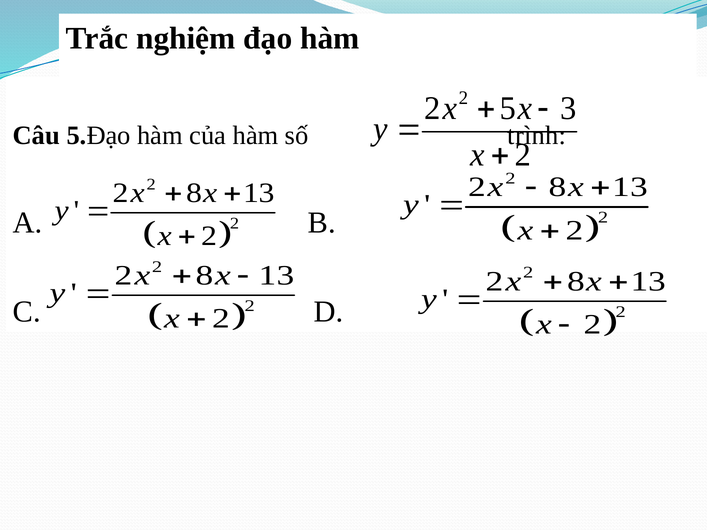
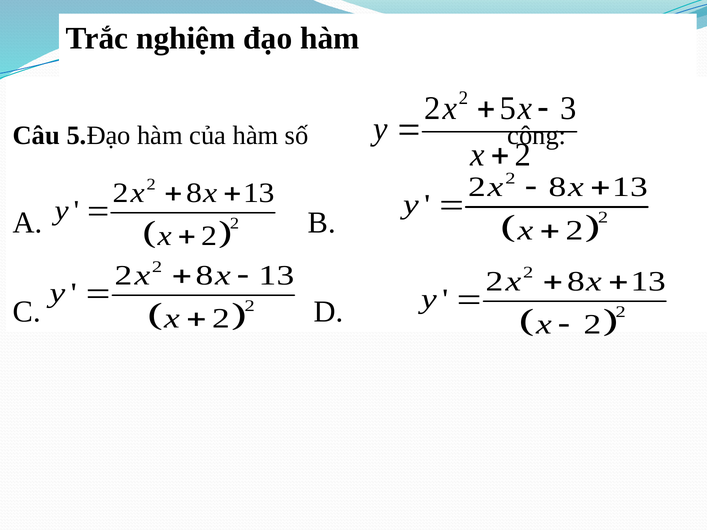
trình: trình -> công (537, 136)
